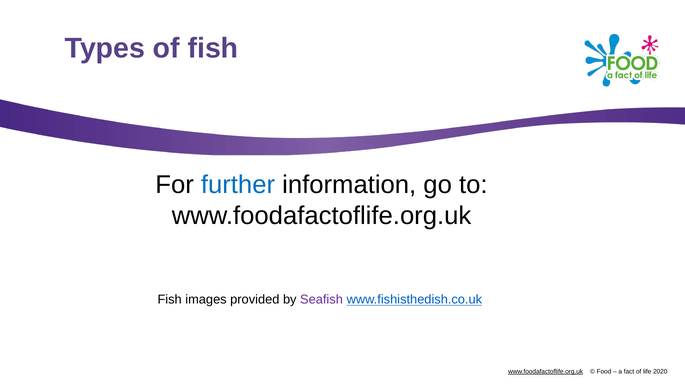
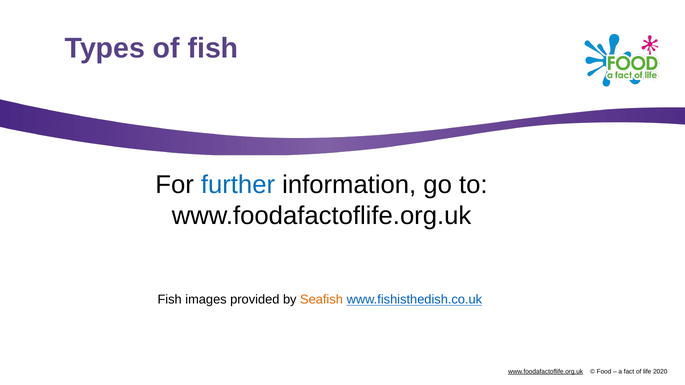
Seafish colour: purple -> orange (322, 300)
